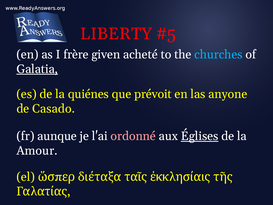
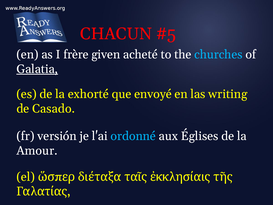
LIBERTY: LIBERTY -> CHACUN (116, 34)
quiénes: quiénes -> exhorté (88, 94)
prévoit: prévoit -> envoyé (153, 94)
anyone: anyone -> writing (228, 94)
aunque: aunque -> versión (57, 136)
ordonné colour: pink -> light blue (133, 136)
Églises underline: present -> none (200, 136)
